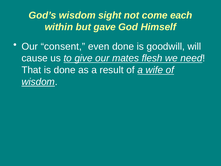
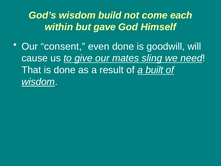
sight: sight -> build (110, 15)
flesh: flesh -> sling (152, 58)
wife: wife -> built (154, 70)
